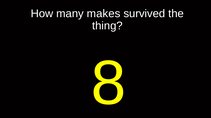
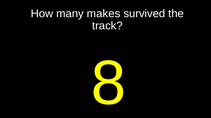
thing: thing -> track (107, 26)
